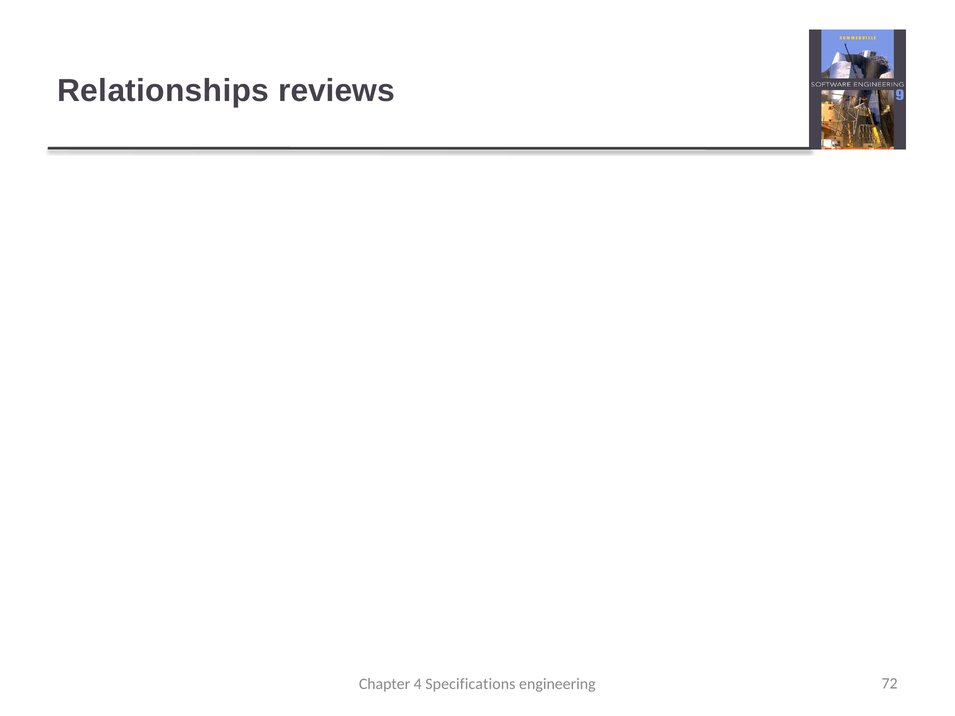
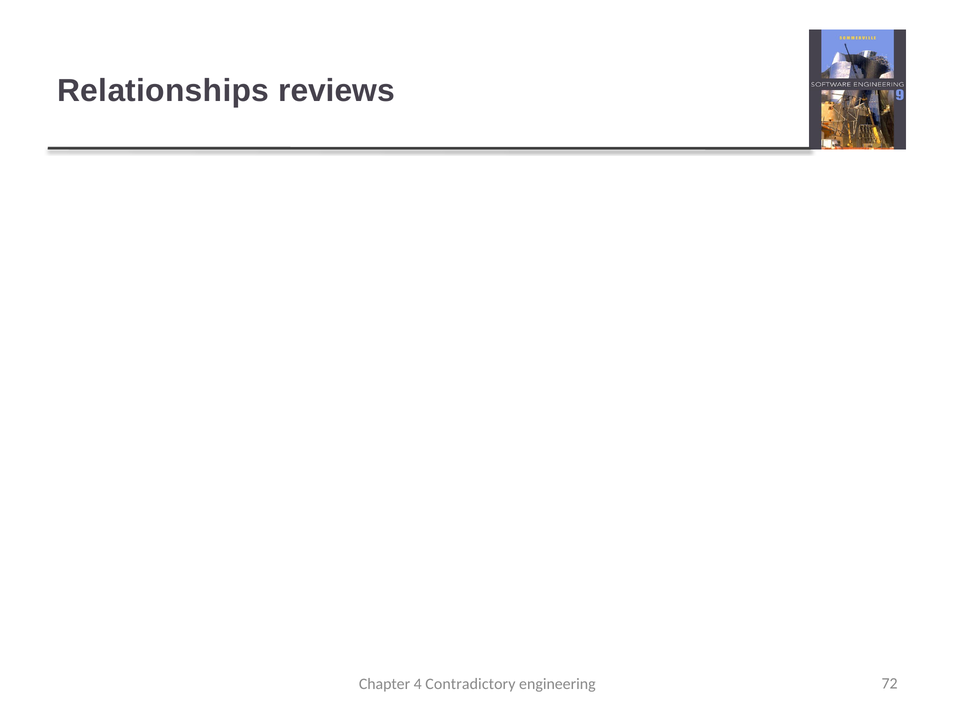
Specifications: Specifications -> Contradictory (470, 684)
